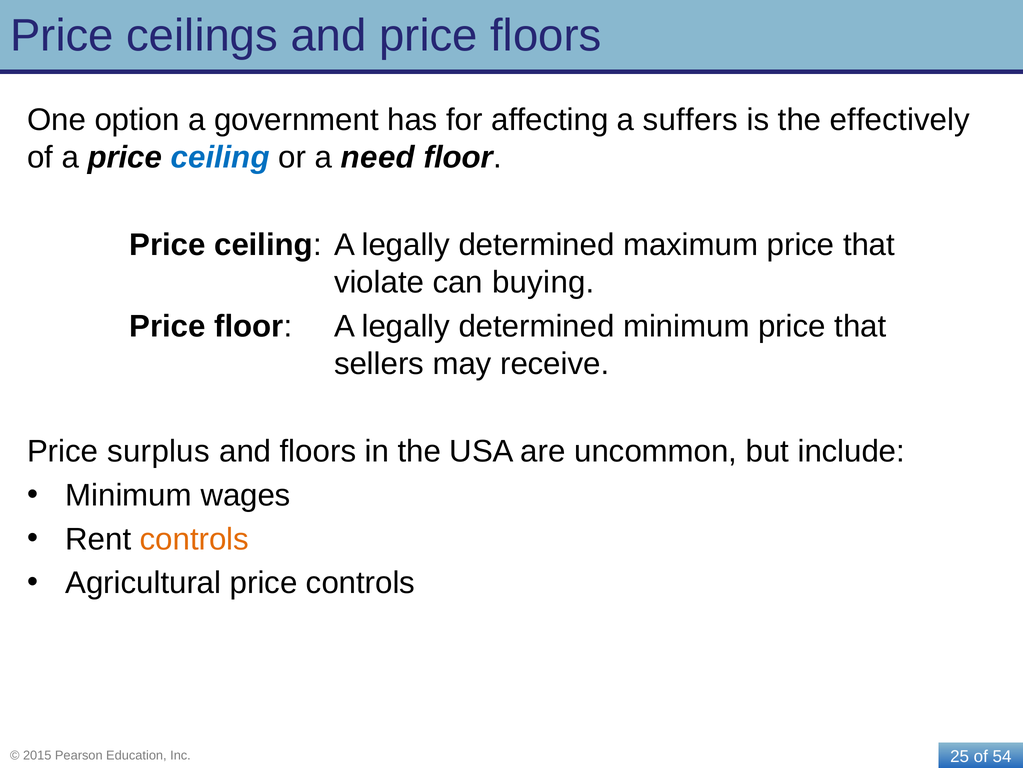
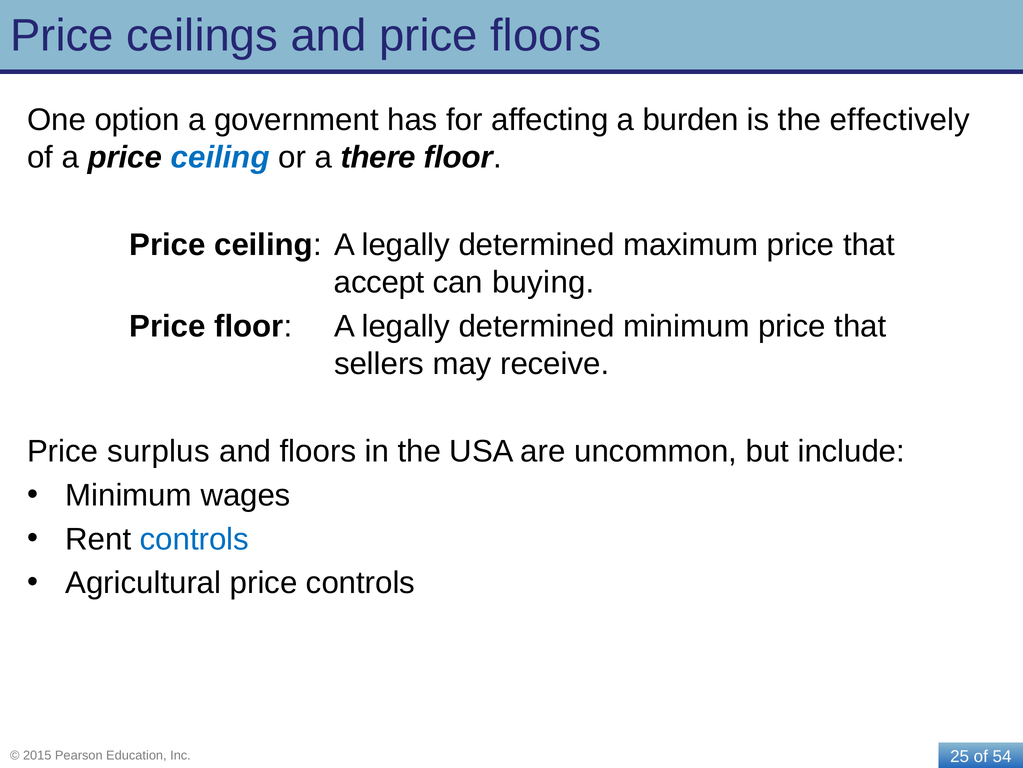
suffers: suffers -> burden (691, 120)
need: need -> there (378, 157)
violate: violate -> accept (379, 282)
controls colour: orange -> blue (194, 539)
